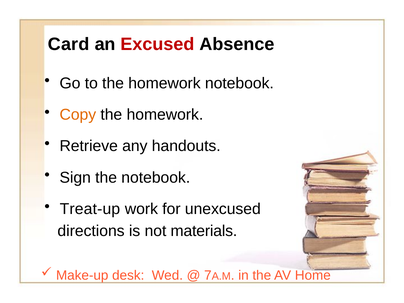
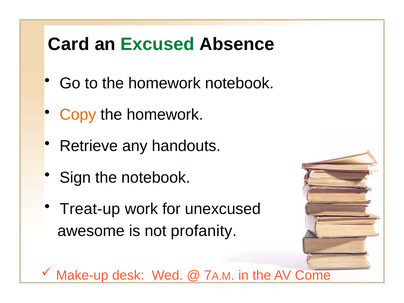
Excused colour: red -> green (158, 44)
directions: directions -> awesome (91, 231)
materials: materials -> profanity (204, 231)
Home: Home -> Come (313, 275)
